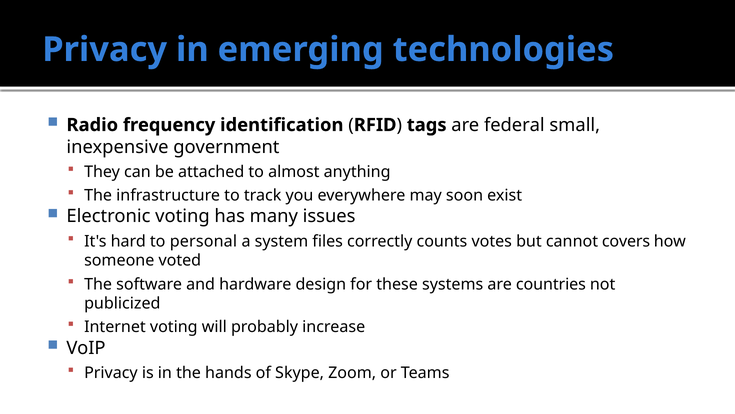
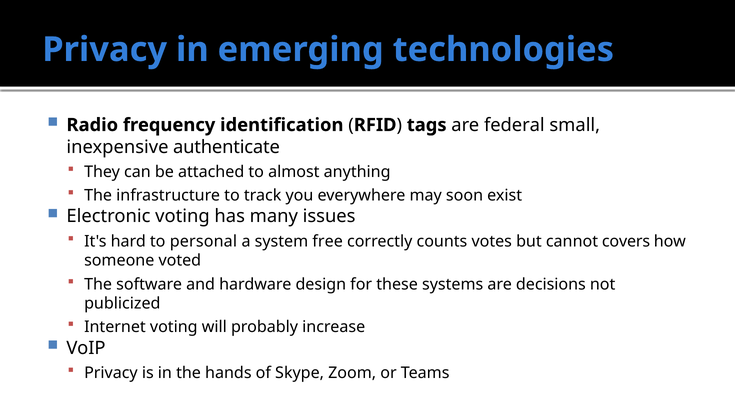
government: government -> authenticate (226, 147)
files: files -> free (328, 241)
countries: countries -> decisions (551, 284)
